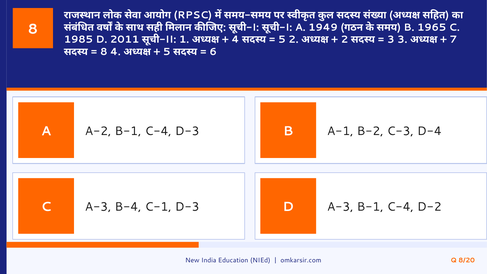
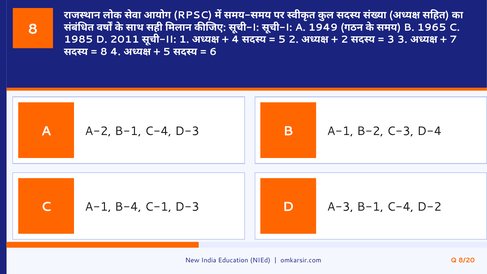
C A-3: A-3 -> A-1 (98, 207)
